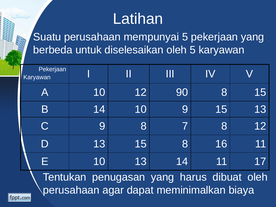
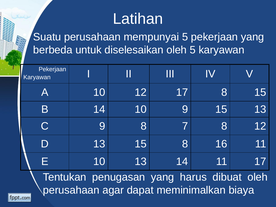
12 90: 90 -> 17 (182, 92)
